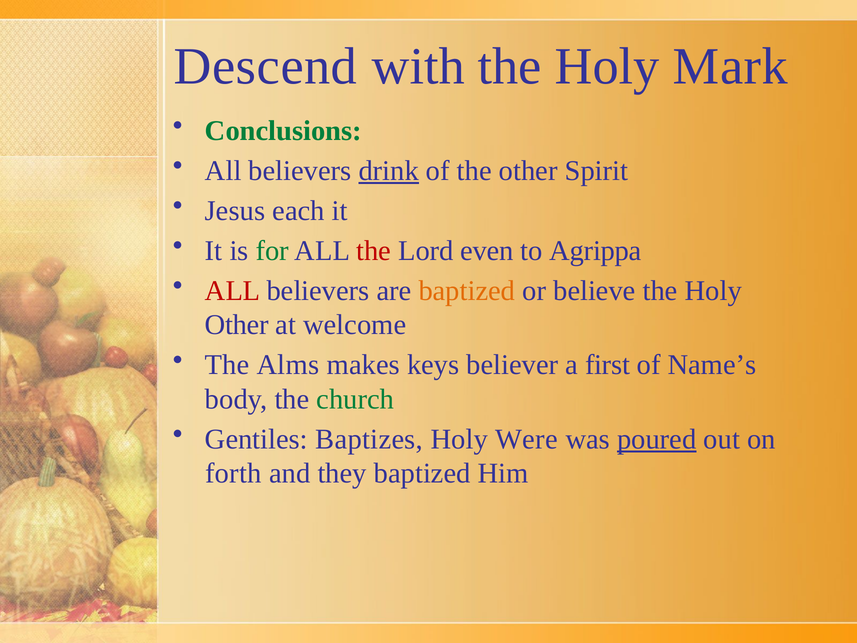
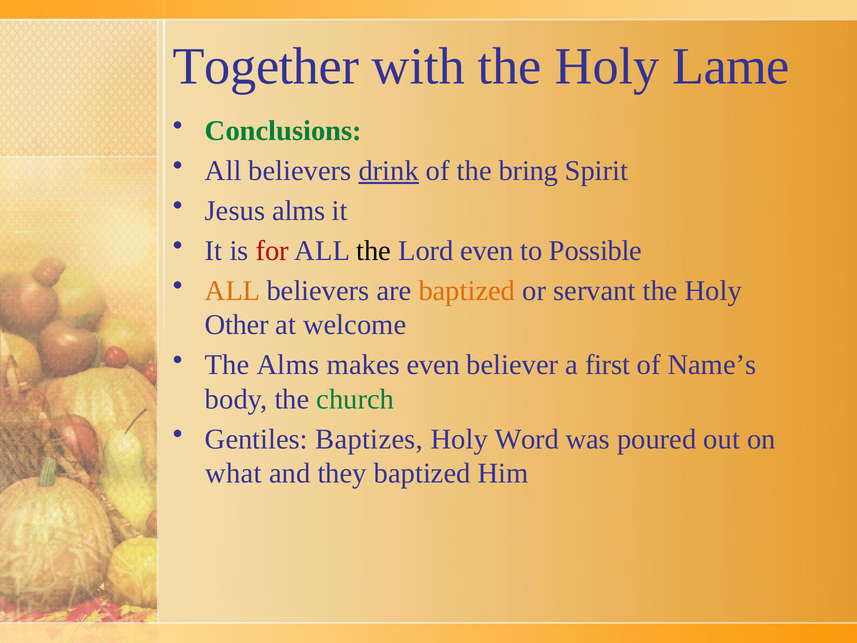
Descend: Descend -> Together (266, 66)
Mark: Mark -> Lame (731, 66)
the other: other -> bring (528, 171)
Jesus each: each -> alms (299, 211)
for colour: green -> red (272, 251)
the colour: red -> black (374, 251)
Agrippa: Agrippa -> Possible (596, 251)
ALL colour: red -> orange (233, 290)
believe: believe -> servant (594, 290)
makes keys: keys -> even (433, 365)
Were: Were -> Word (527, 439)
poured underline: present -> none (657, 439)
forth: forth -> what (233, 473)
